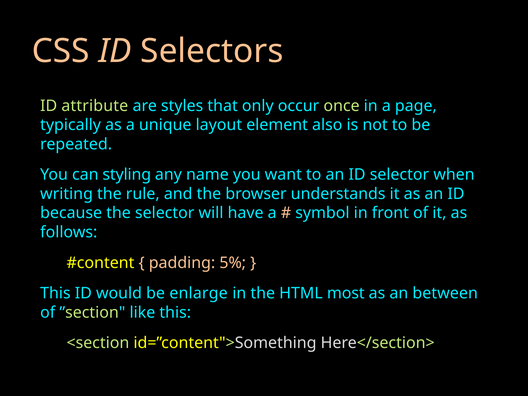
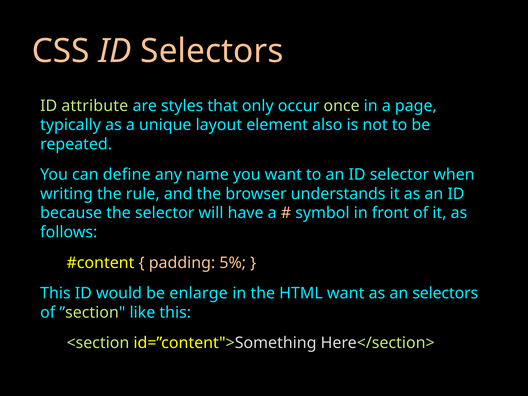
styling: styling -> define (127, 175)
HTML most: most -> want (346, 293)
an between: between -> selectors (445, 293)
